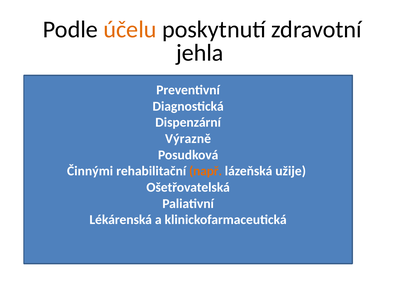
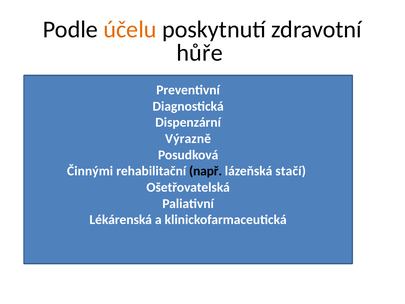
jehla: jehla -> hůře (200, 53)
např colour: orange -> black (206, 171)
užije: užije -> stačí (291, 171)
